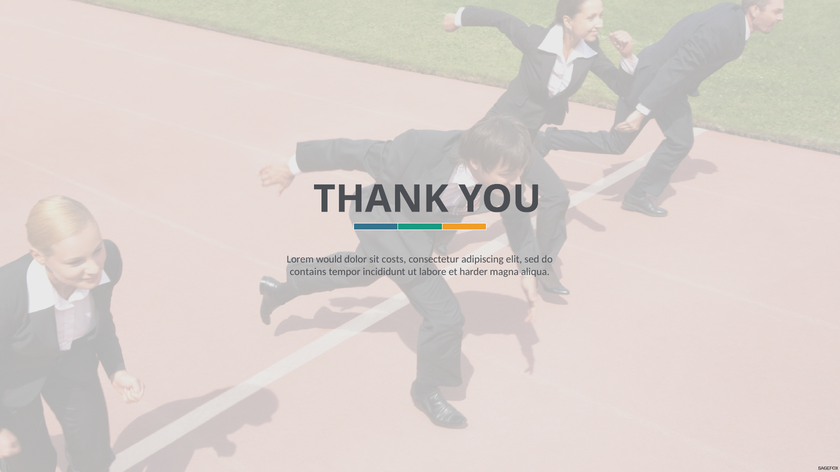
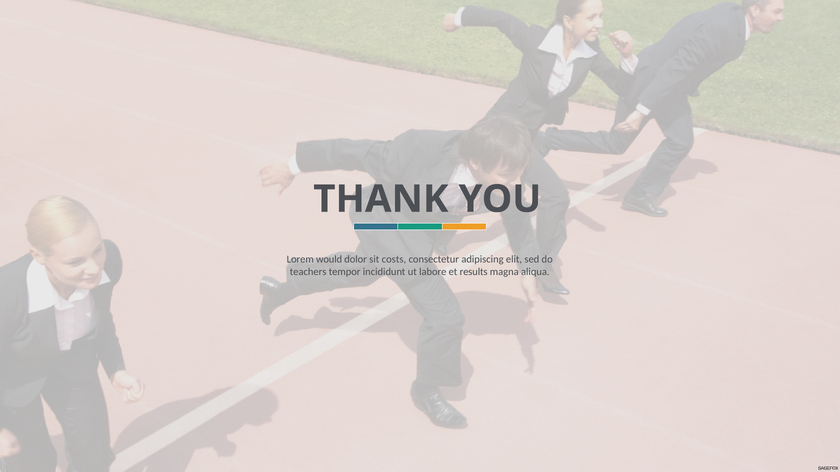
contains: contains -> teachers (308, 272)
harder: harder -> results (474, 272)
